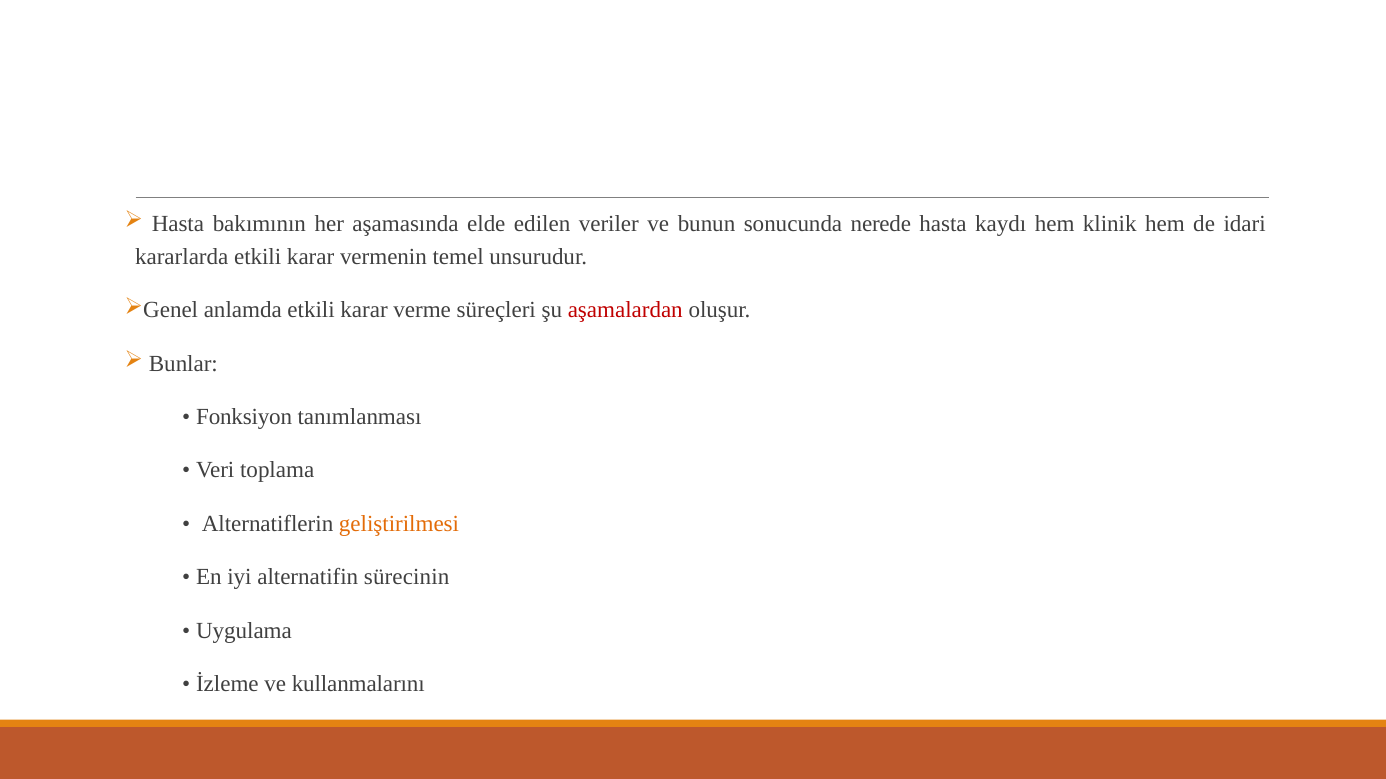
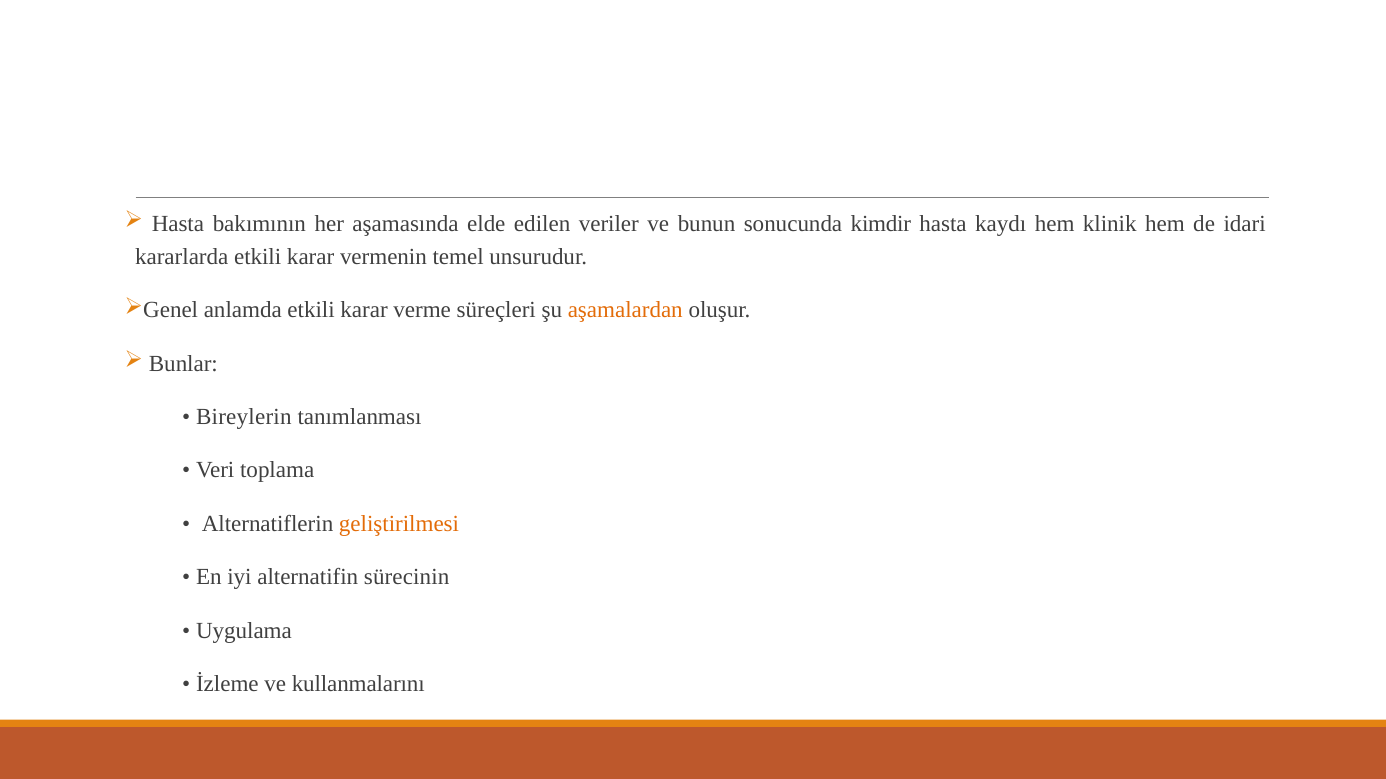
nerede: nerede -> kimdir (881, 224)
aşamalardan colour: red -> orange (625, 310)
Fonksiyon: Fonksiyon -> Bireylerin (244, 417)
